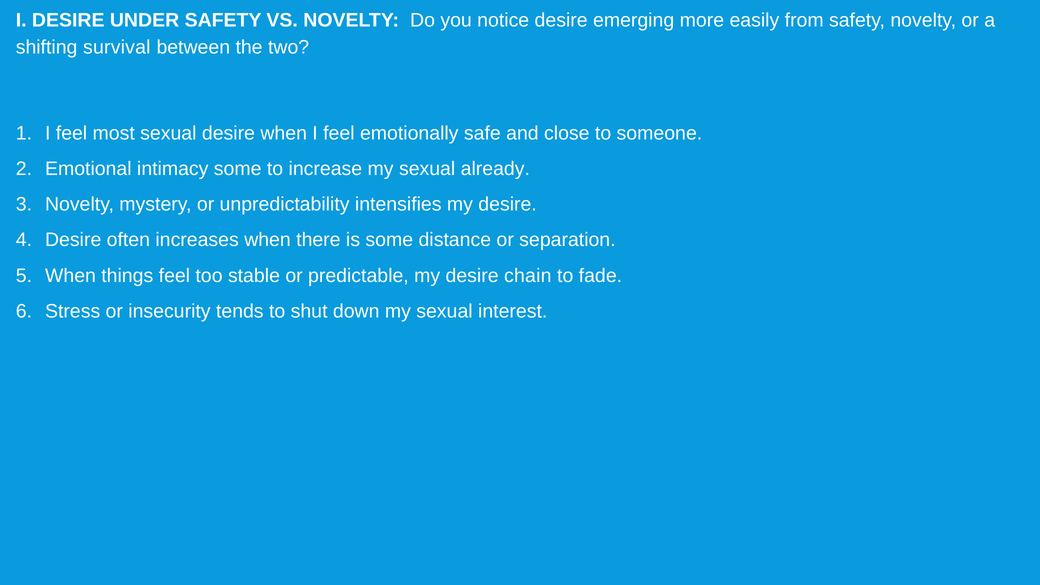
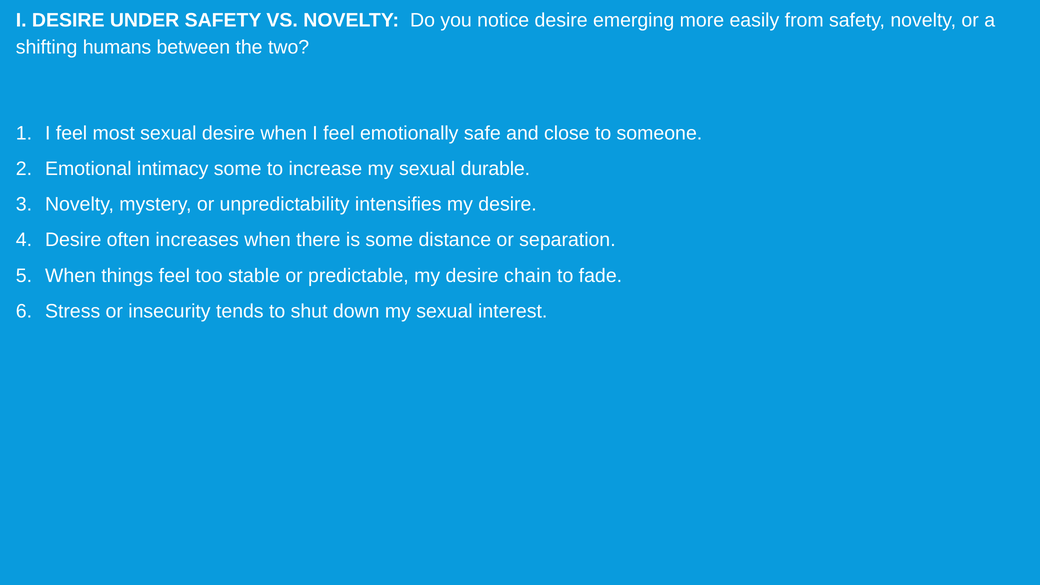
survival: survival -> humans (117, 47)
already: already -> durable (495, 169)
